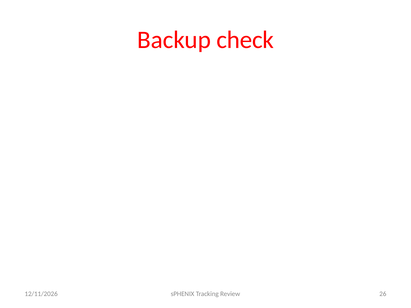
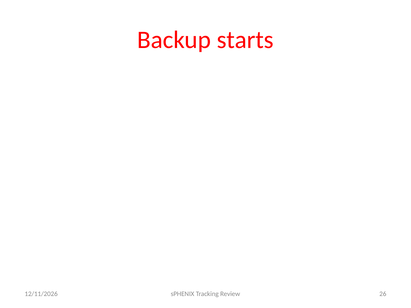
check: check -> starts (245, 40)
